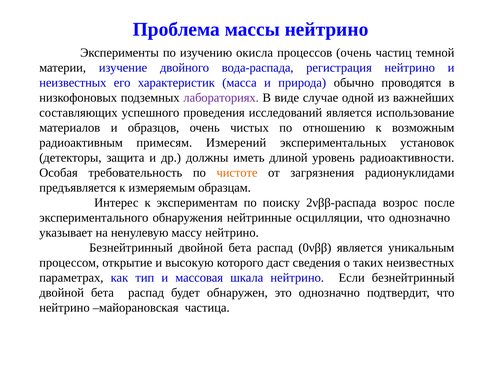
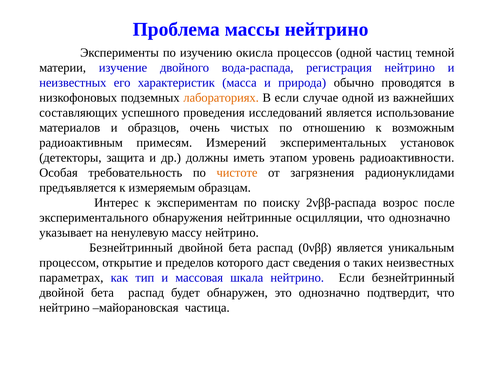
процессов очень: очень -> одной (354, 53)
лабораториях colour: purple -> orange (221, 98)
В виде: виде -> если (287, 98)
длиной: длиной -> этапом (288, 158)
высокую: высокую -> пределов (189, 263)
